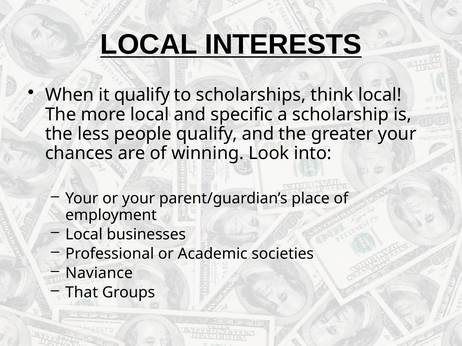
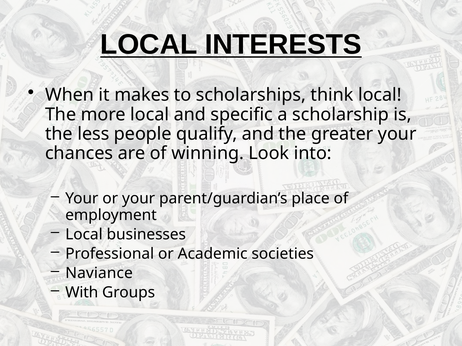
it qualify: qualify -> makes (142, 95)
That: That -> With (82, 293)
